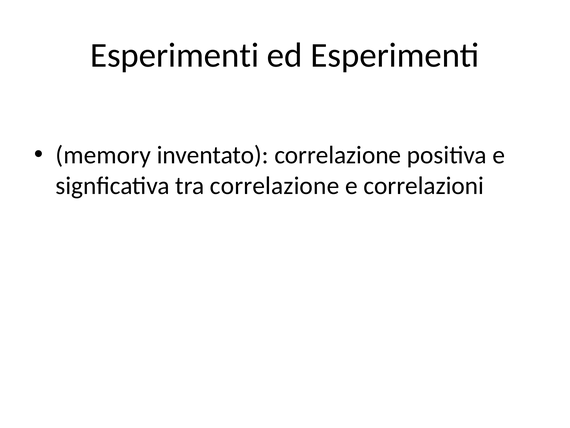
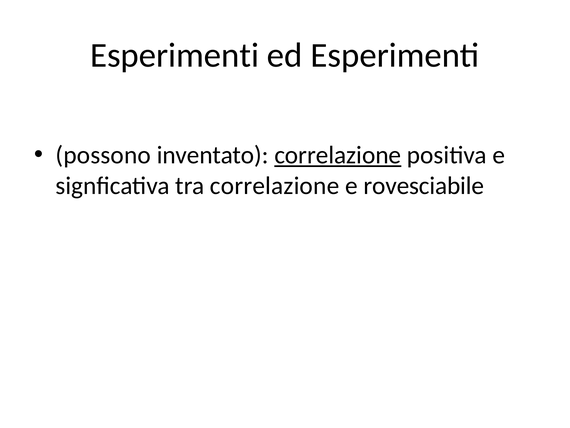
memory: memory -> possono (103, 155)
correlazione underline: none -> present (338, 155)
correlazioni: correlazioni -> rovesciabile (424, 185)
